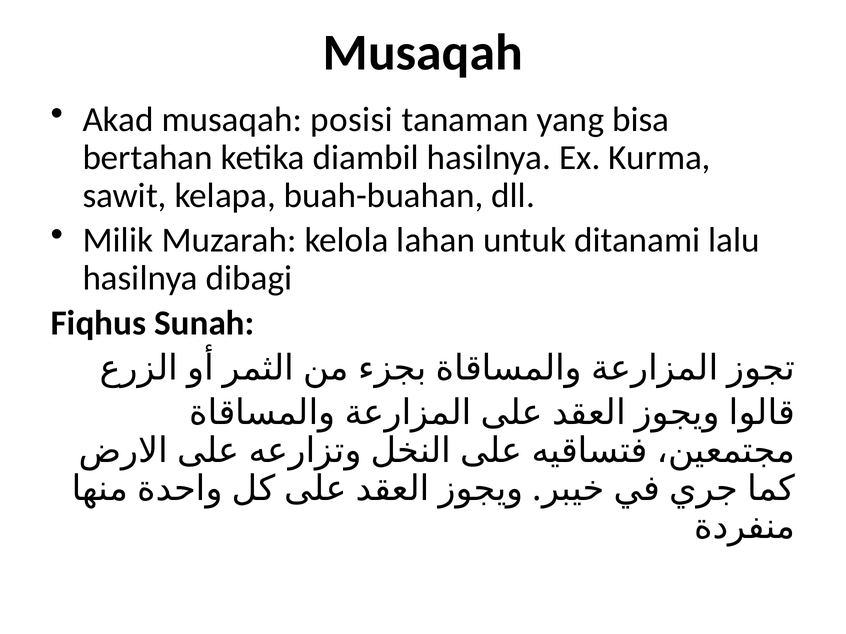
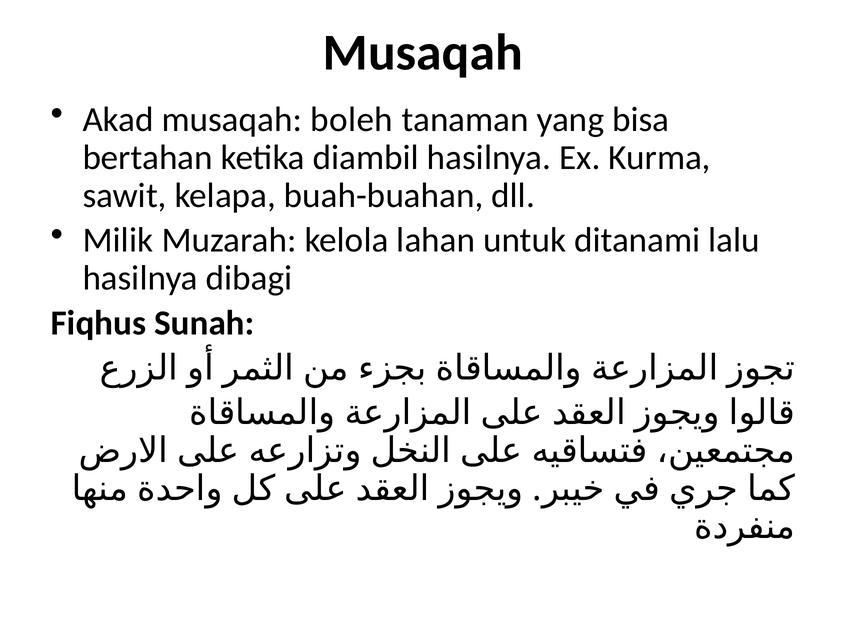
posisi: posisi -> boleh (352, 120)
